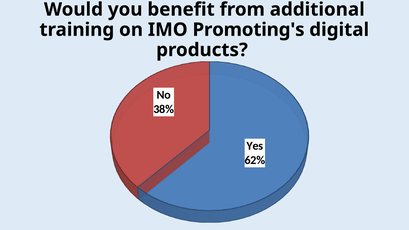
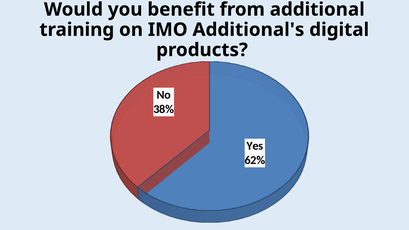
Promoting's: Promoting's -> Additional's (248, 30)
